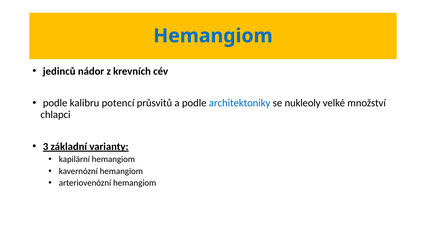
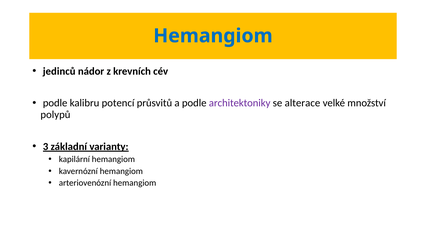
architektoniky colour: blue -> purple (240, 103)
nukleoly: nukleoly -> alterace (302, 103)
chlapci: chlapci -> polypů (55, 114)
